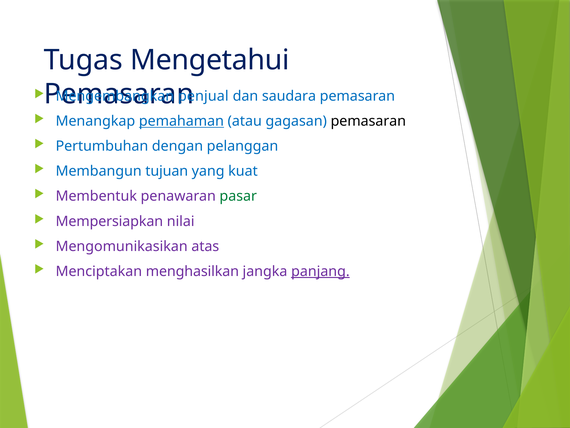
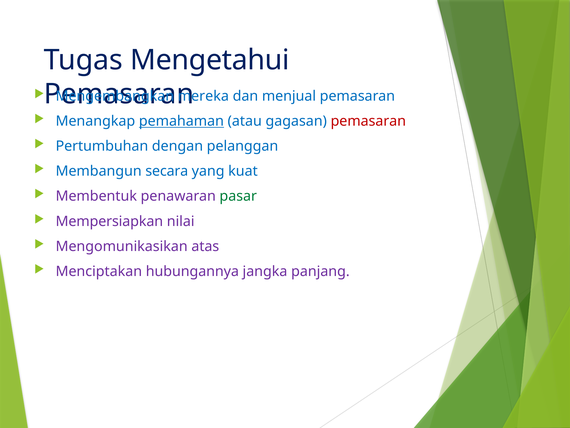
penjual: penjual -> mereka (203, 96)
saudara: saudara -> menjual (289, 96)
pemasaran colour: black -> red (368, 121)
tujuan: tujuan -> secara (167, 171)
menghasilkan: menghasilkan -> hubungannya (192, 271)
panjang underline: present -> none (320, 271)
